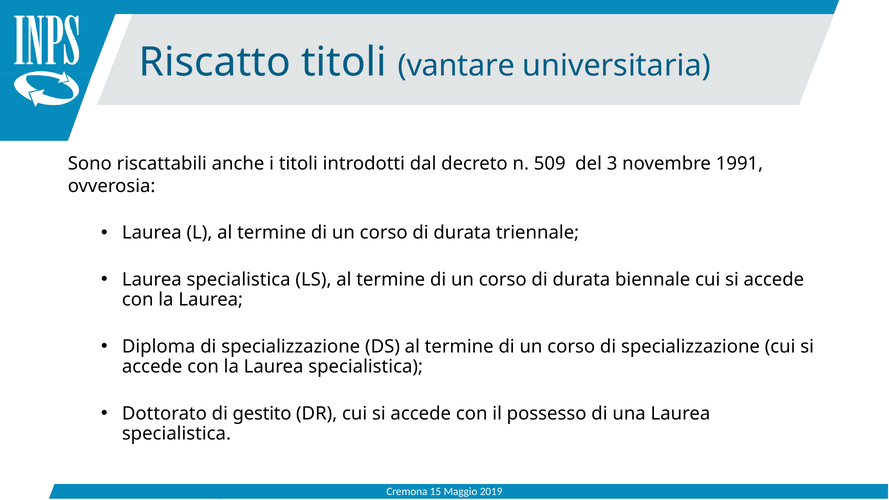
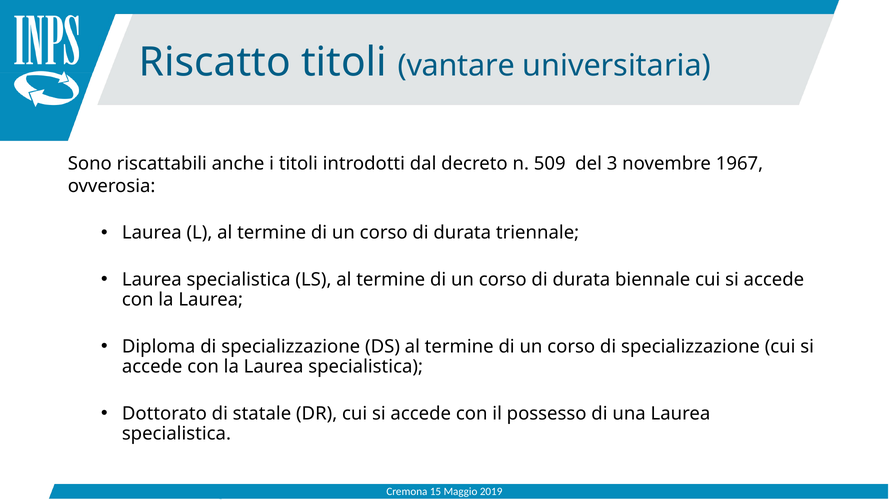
1991: 1991 -> 1967 (739, 164)
gestito: gestito -> statale (262, 414)
